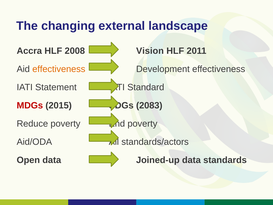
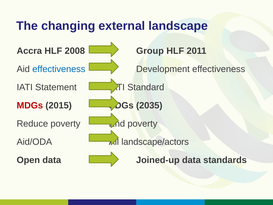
Vision: Vision -> Group (150, 51)
effectiveness colour: orange -> blue (59, 69)
2083: 2083 -> 2035 (149, 105)
standards/actors: standards/actors -> landscape/actors (155, 142)
